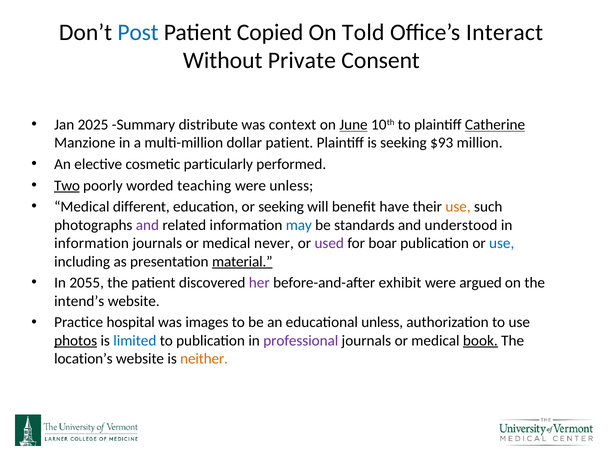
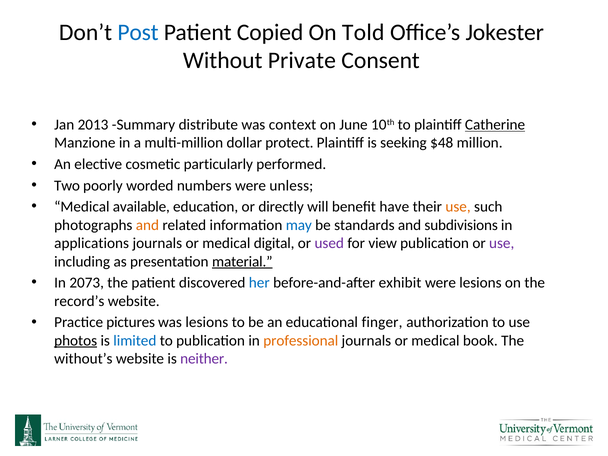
Interact: Interact -> Jokester (505, 32)
2025: 2025 -> 2013 (93, 125)
June underline: present -> none (353, 125)
dollar patient: patient -> protect (289, 143)
$93: $93 -> $48 (442, 143)
Two underline: present -> none (67, 185)
teaching: teaching -> numbers (204, 185)
different: different -> available (141, 207)
or seeking: seeking -> directly (281, 207)
and colour: purple -> orange (147, 225)
understood: understood -> subdivisions (461, 225)
information: information -> applications (92, 243)
never: never -> digital (274, 243)
boar: boar -> view (383, 243)
use colour: blue -> purple (502, 243)
2055: 2055 -> 2073 (87, 283)
her colour: purple -> blue (259, 283)
were argued: argued -> lesions (480, 283)
intend’s: intend’s -> record’s (79, 301)
hospital: hospital -> pictures (131, 322)
was images: images -> lesions (207, 322)
educational unless: unless -> finger (382, 322)
professional colour: purple -> orange (301, 341)
book underline: present -> none (480, 341)
location’s: location’s -> without’s (83, 359)
neither colour: orange -> purple (204, 359)
